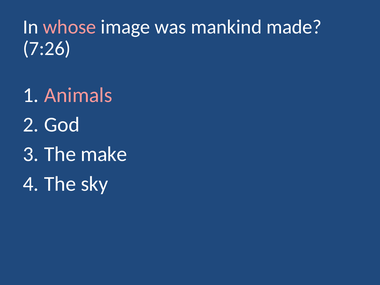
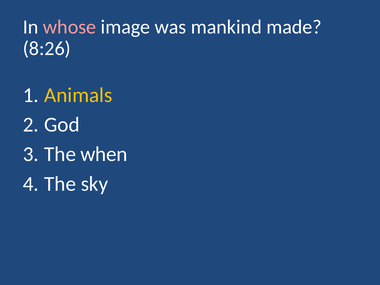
7:26: 7:26 -> 8:26 (47, 49)
Animals colour: pink -> yellow (78, 95)
make: make -> when (104, 154)
